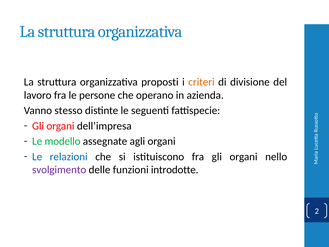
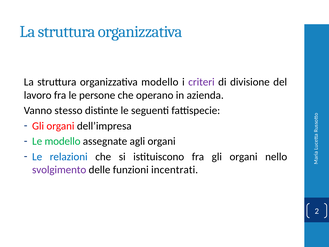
organizzativa proposti: proposti -> modello (160, 82)
criteri colour: orange -> purple (201, 82)
introdotte: introdotte -> incentrati (175, 170)
